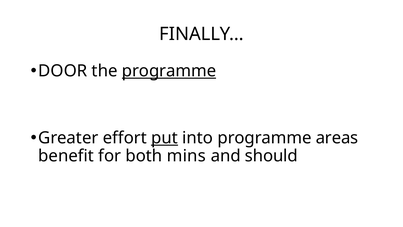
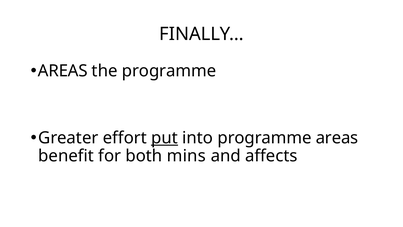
DOOR: DOOR -> AREAS (63, 71)
programme underline: present -> none (169, 71)
should: should -> affects (271, 156)
